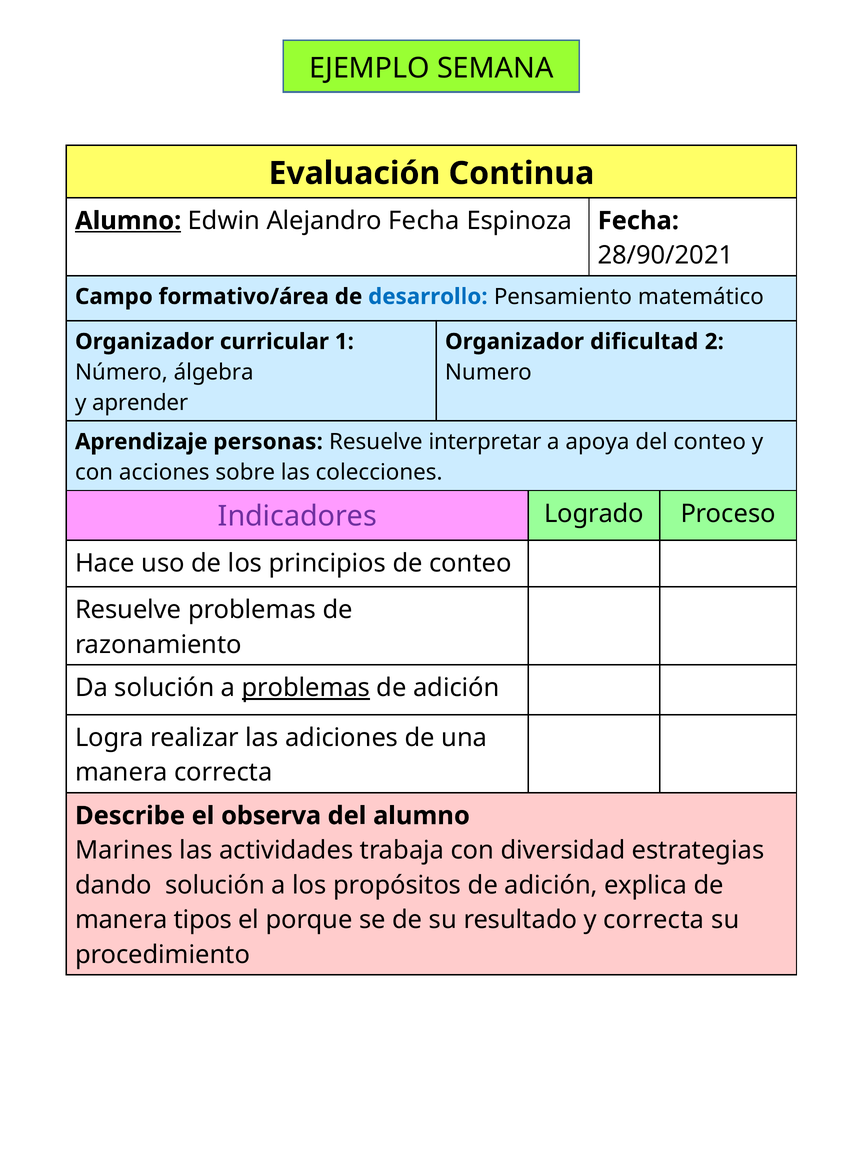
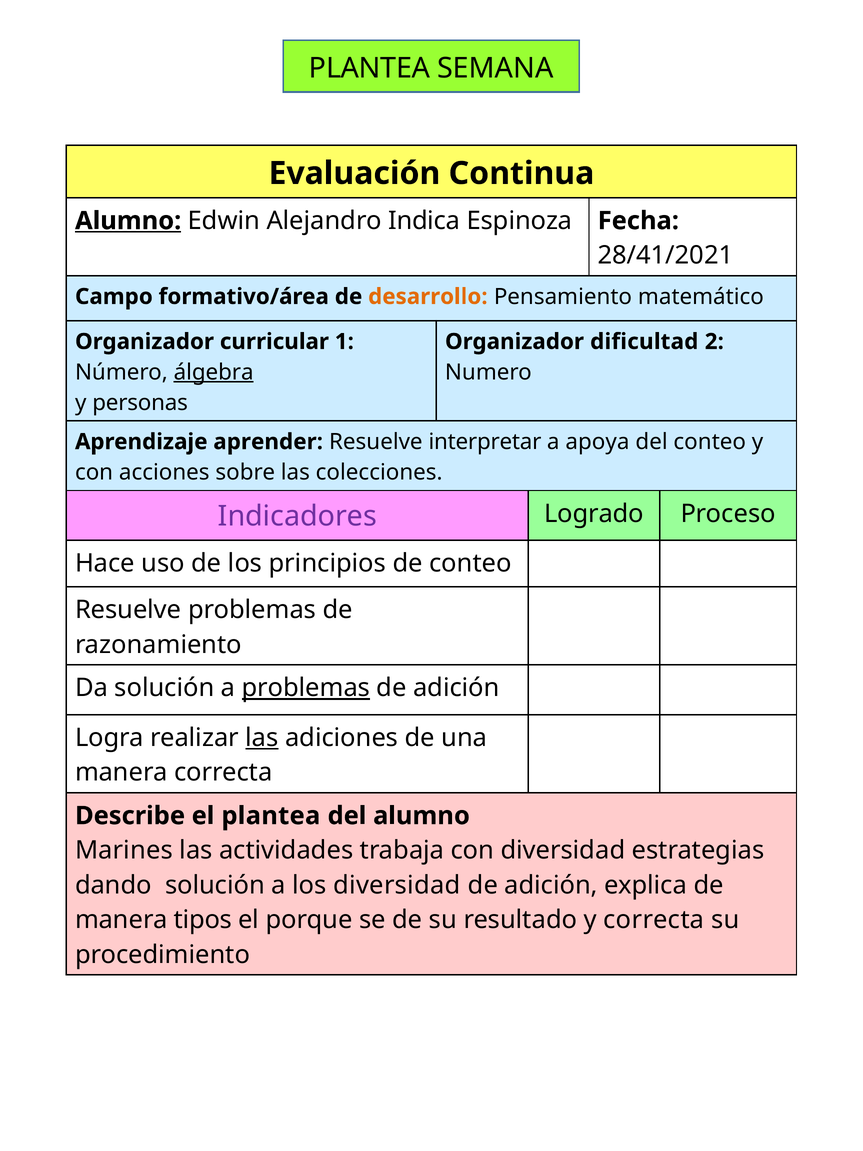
EJEMPLO: EJEMPLO -> PLANTEA (370, 68)
Alejandro Fecha: Fecha -> Indica (424, 221)
28/90/2021: 28/90/2021 -> 28/41/2021 (665, 255)
desarrollo colour: blue -> orange (428, 297)
álgebra underline: none -> present (214, 372)
aprender: aprender -> personas (140, 403)
personas: personas -> aprender (268, 442)
las underline: none -> present (262, 737)
el observa: observa -> plantea (271, 816)
los propósitos: propósitos -> diversidad (397, 885)
